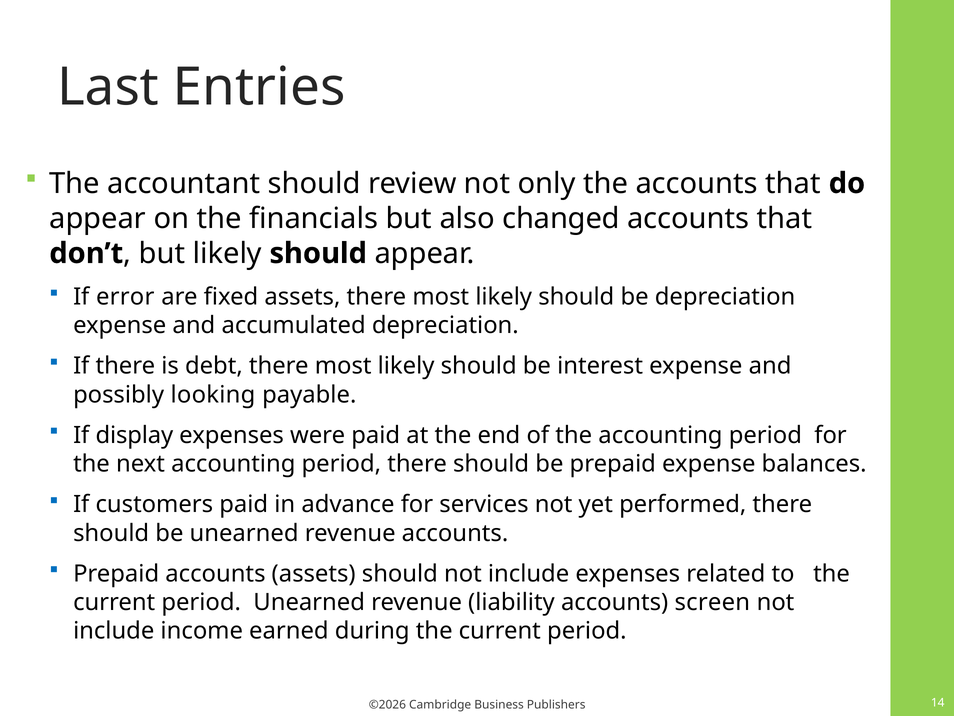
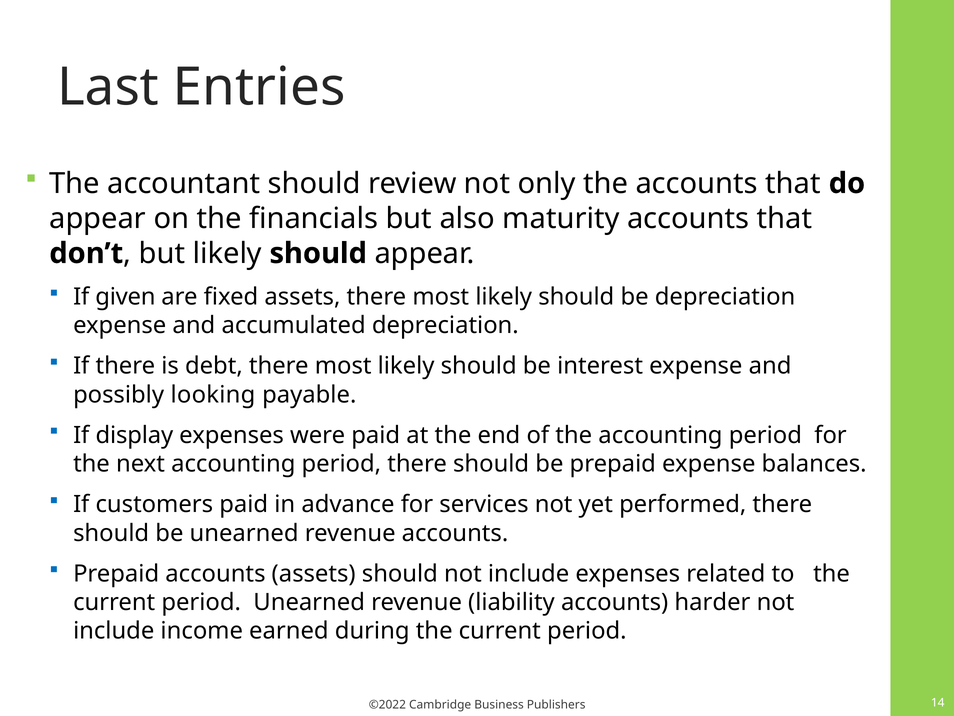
changed: changed -> maturity (561, 218)
error: error -> given (125, 297)
screen: screen -> harder (712, 602)
©2026: ©2026 -> ©2022 (387, 704)
